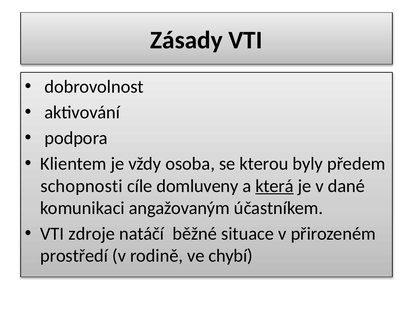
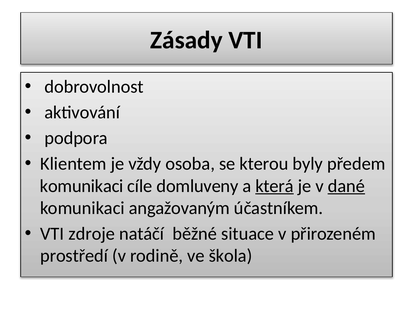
schopnosti: schopnosti -> komunikaci (82, 186)
dané underline: none -> present (346, 186)
chybí: chybí -> škola (230, 256)
